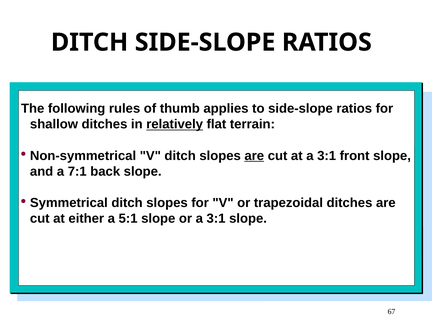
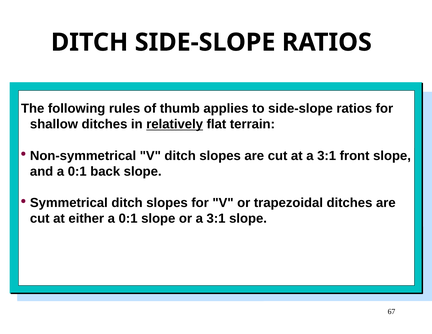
are underline: present -> none (254, 156)
and a 7:1: 7:1 -> 0:1 (77, 171)
either a 5:1: 5:1 -> 0:1 (128, 218)
